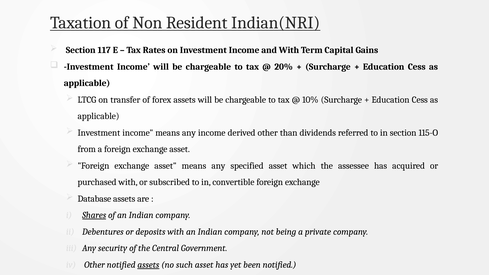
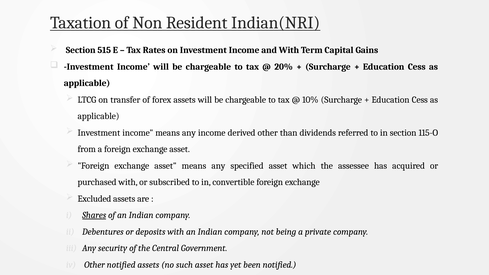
117: 117 -> 515 (104, 50)
Database: Database -> Excluded (94, 199)
assets underline: present -> none (148, 265)
